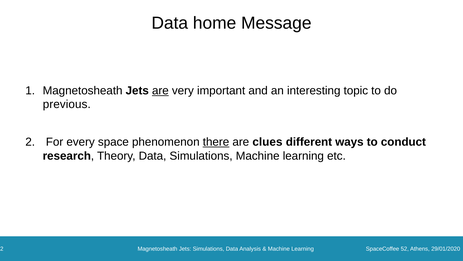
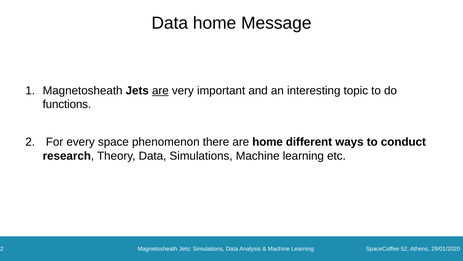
previous: previous -> functions (67, 104)
there underline: present -> none (216, 142)
are clues: clues -> home (268, 142)
